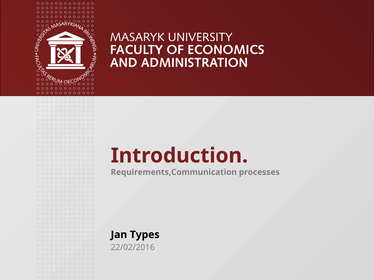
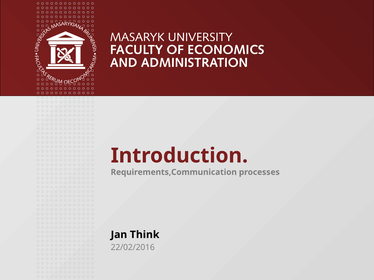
Types: Types -> Think (145, 235)
